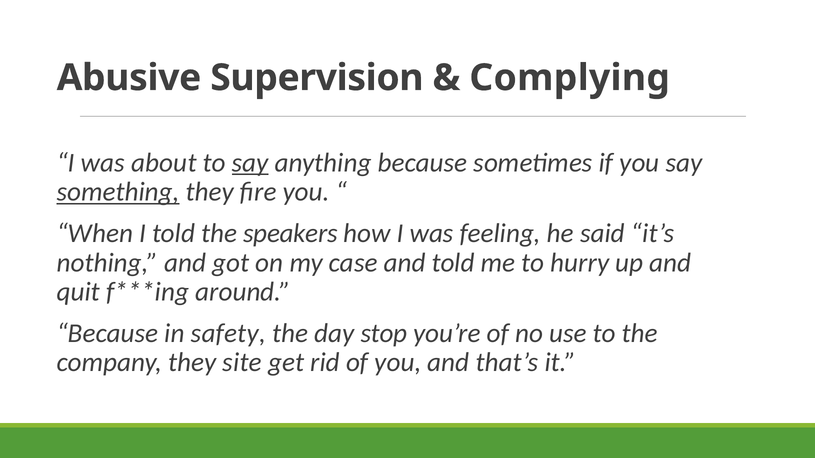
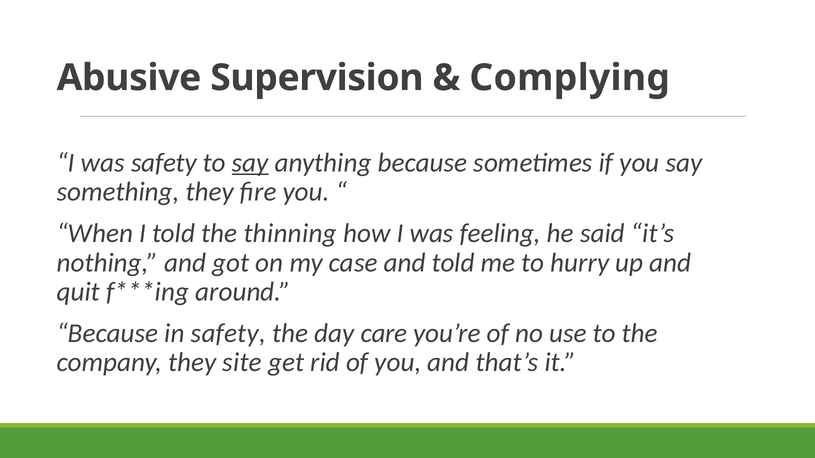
was about: about -> safety (164, 163)
something underline: present -> none (118, 192)
speakers: speakers -> thinning (290, 233)
stop: stop -> care (384, 333)
